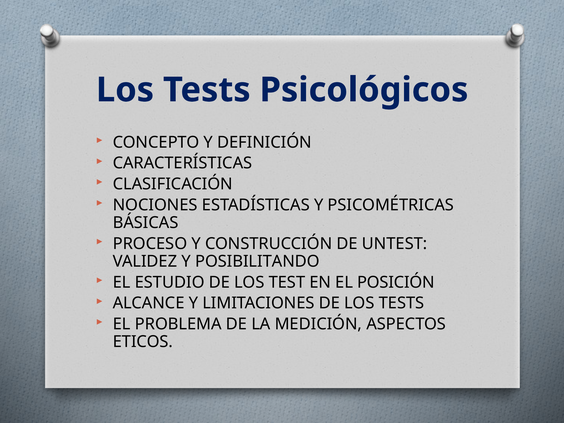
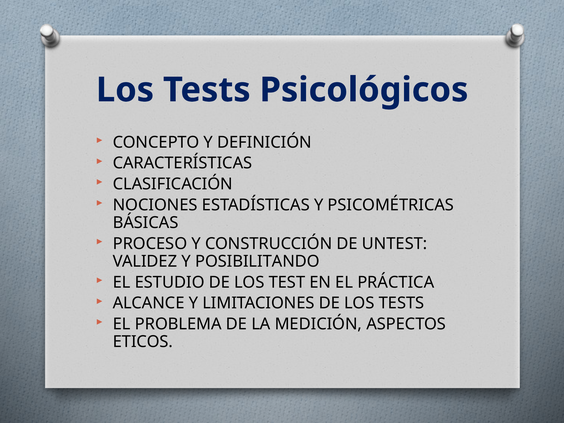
POSICIÓN: POSICIÓN -> PRÁCTICA (396, 282)
